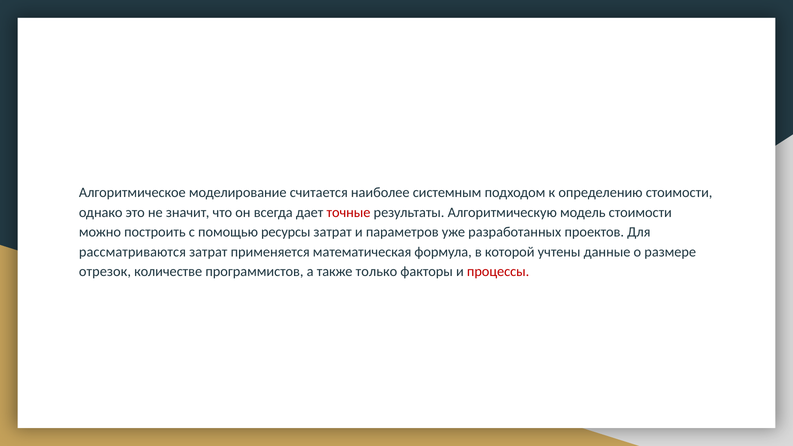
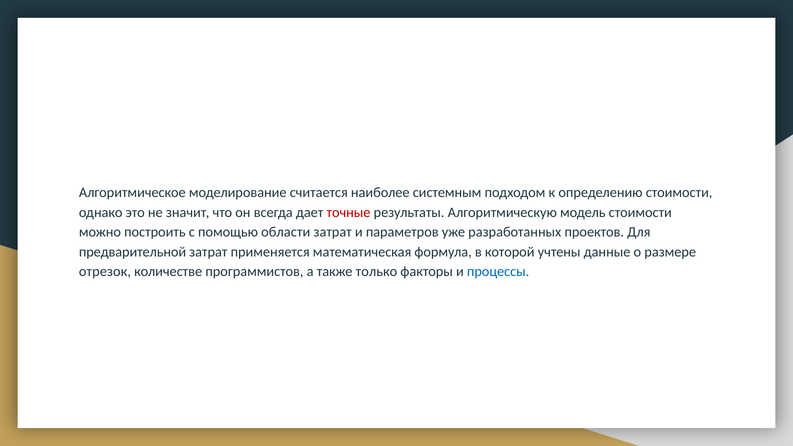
ресурсы: ресурсы -> области (286, 232)
рассматриваются: рассматриваются -> предварительной (133, 252)
процессы colour: red -> blue (498, 272)
